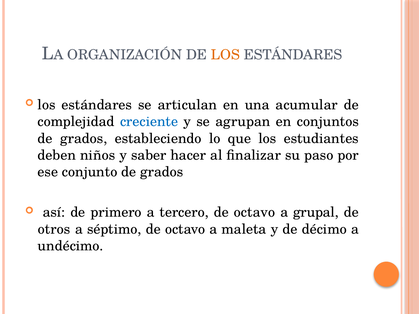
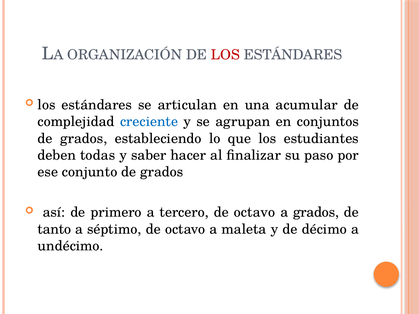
LOS colour: orange -> red (225, 55)
niños: niños -> todas (98, 155)
a grupal: grupal -> grados (316, 213)
otros: otros -> tanto (54, 229)
